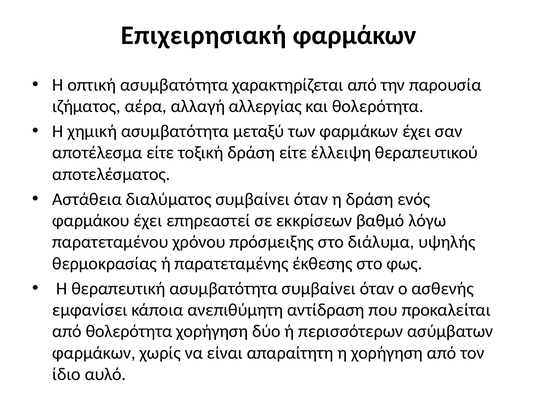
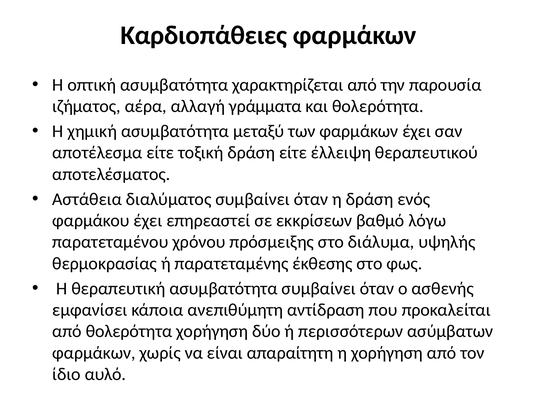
Επιχειρησιακή: Επιχειρησιακή -> Καρδιοπάθειες (204, 35)
αλλεργίας: αλλεργίας -> γράμματα (265, 106)
